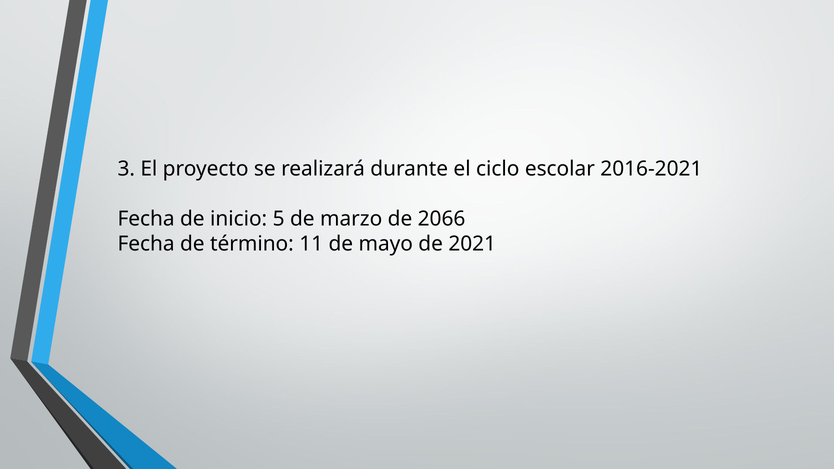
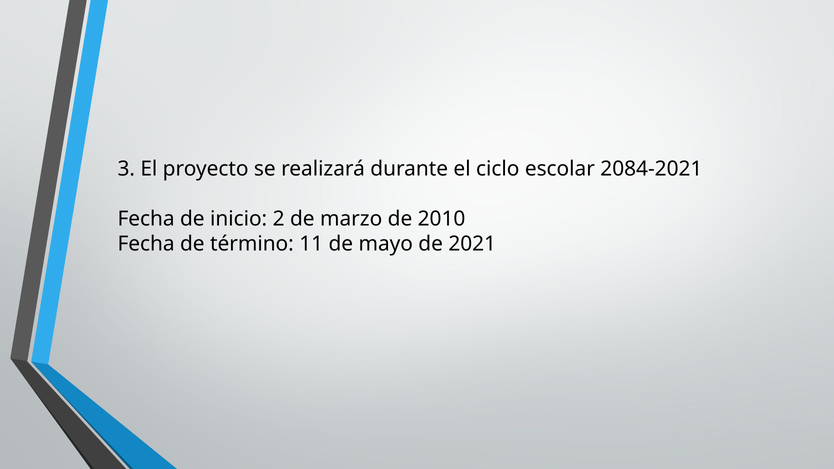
2016-2021: 2016-2021 -> 2084-2021 (651, 169)
5: 5 -> 2 (279, 219)
2066: 2066 -> 2010 (442, 219)
